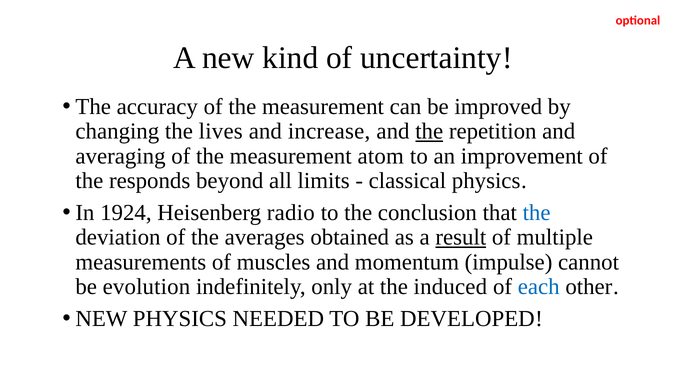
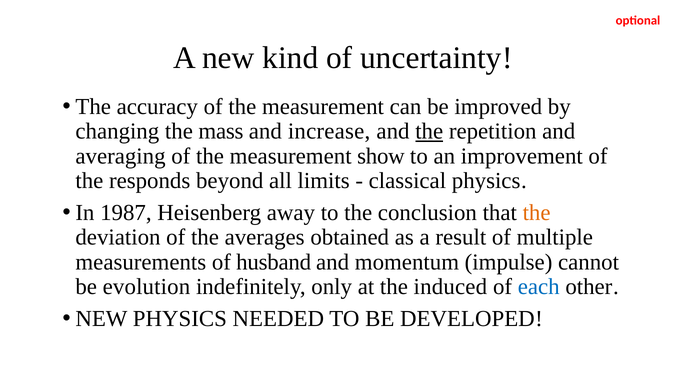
lives: lives -> mass (221, 131)
atom: atom -> show (381, 156)
1924: 1924 -> 1987 (126, 213)
radio: radio -> away (291, 213)
the colour: blue -> orange (537, 213)
result underline: present -> none (461, 237)
muscles: muscles -> husband (274, 262)
